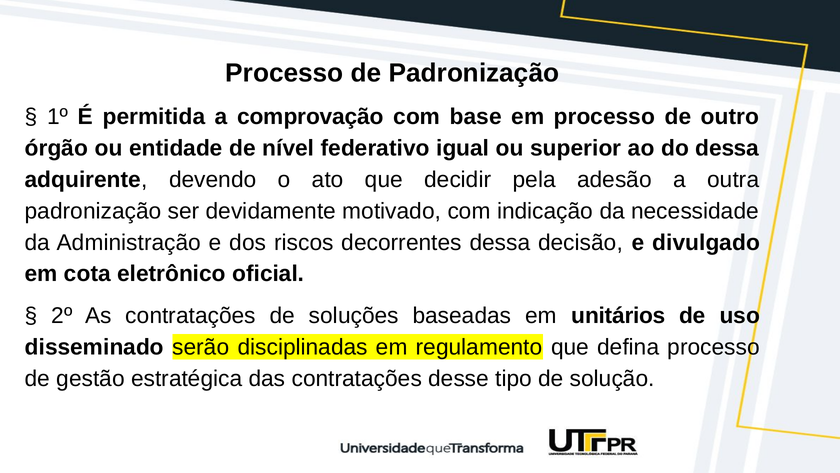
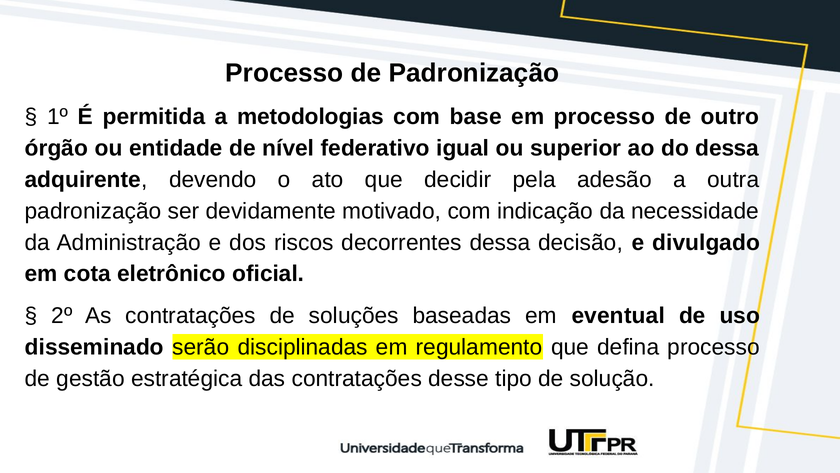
comprovação: comprovação -> metodologias (310, 117)
unitários: unitários -> eventual (618, 315)
